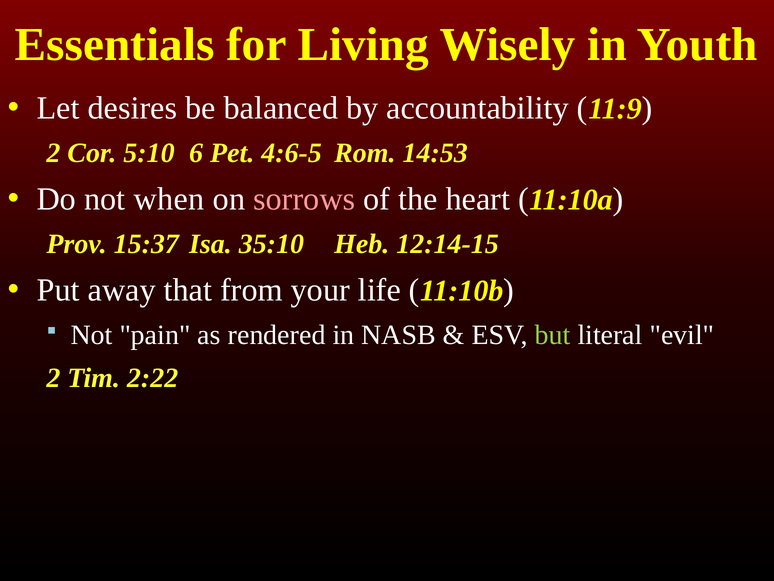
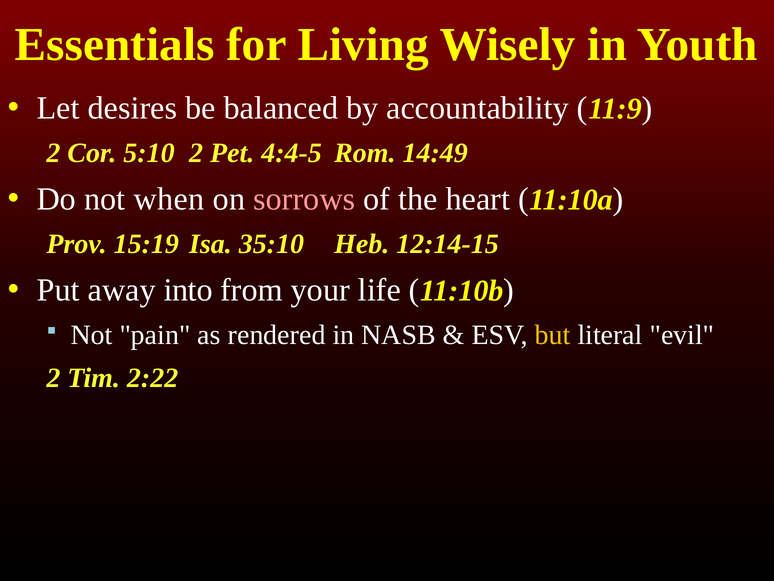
5:10 6: 6 -> 2 (196, 153)
4:6-5: 4:6-5 -> 4:4-5 (292, 153)
14:53: 14:53 -> 14:49 (435, 153)
15:37: 15:37 -> 15:19 (146, 244)
that: that -> into (188, 290)
but colour: light green -> yellow (553, 335)
